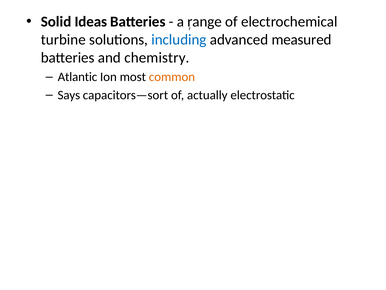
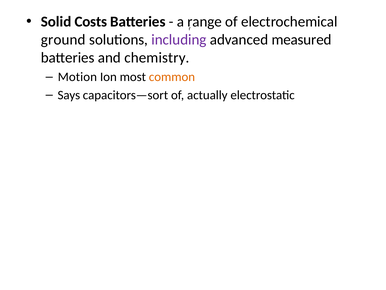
Ideas: Ideas -> Costs (91, 22)
turbine: turbine -> ground (63, 40)
including colour: blue -> purple (179, 40)
Atlantic: Atlantic -> Motion (77, 77)
